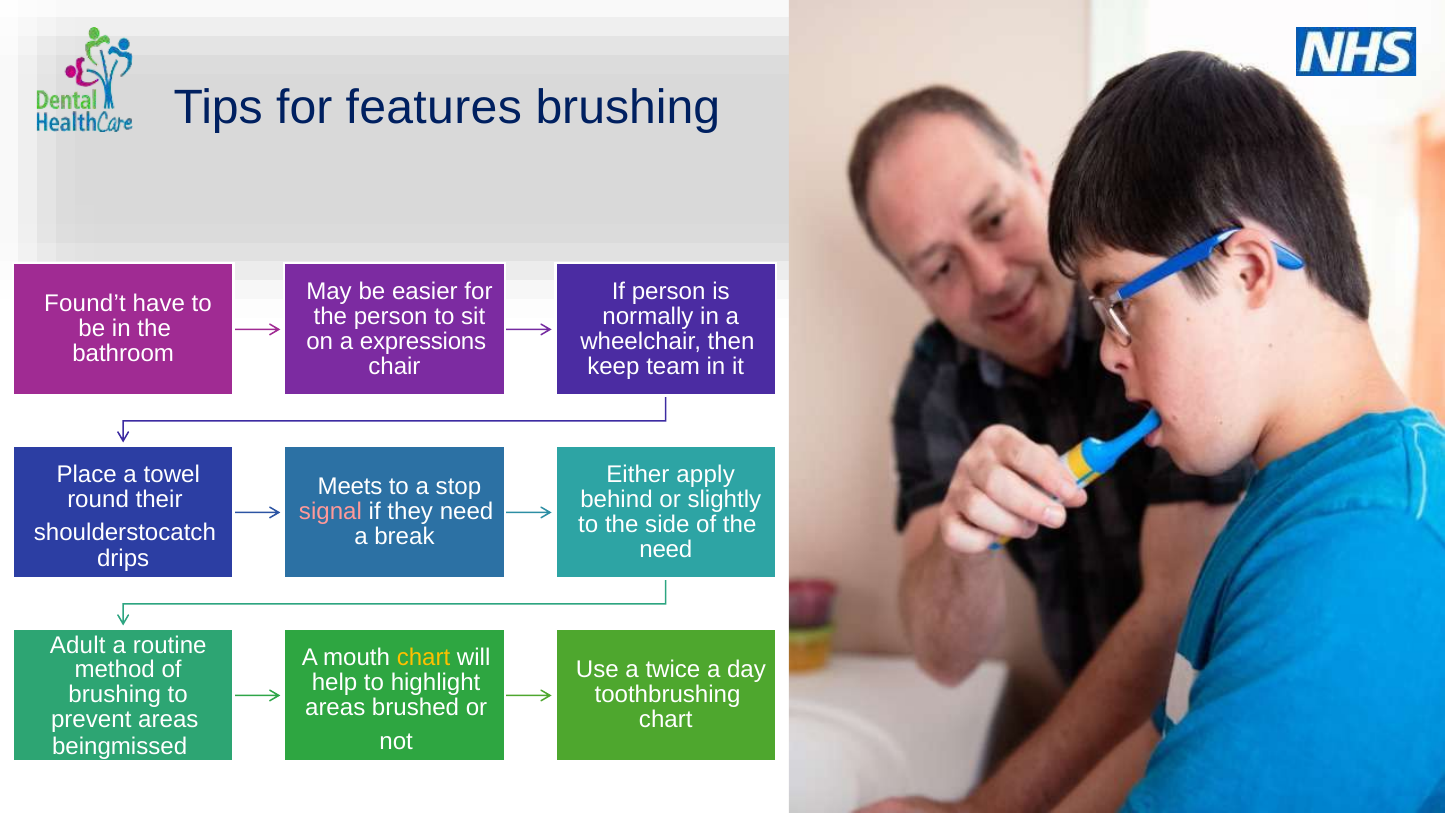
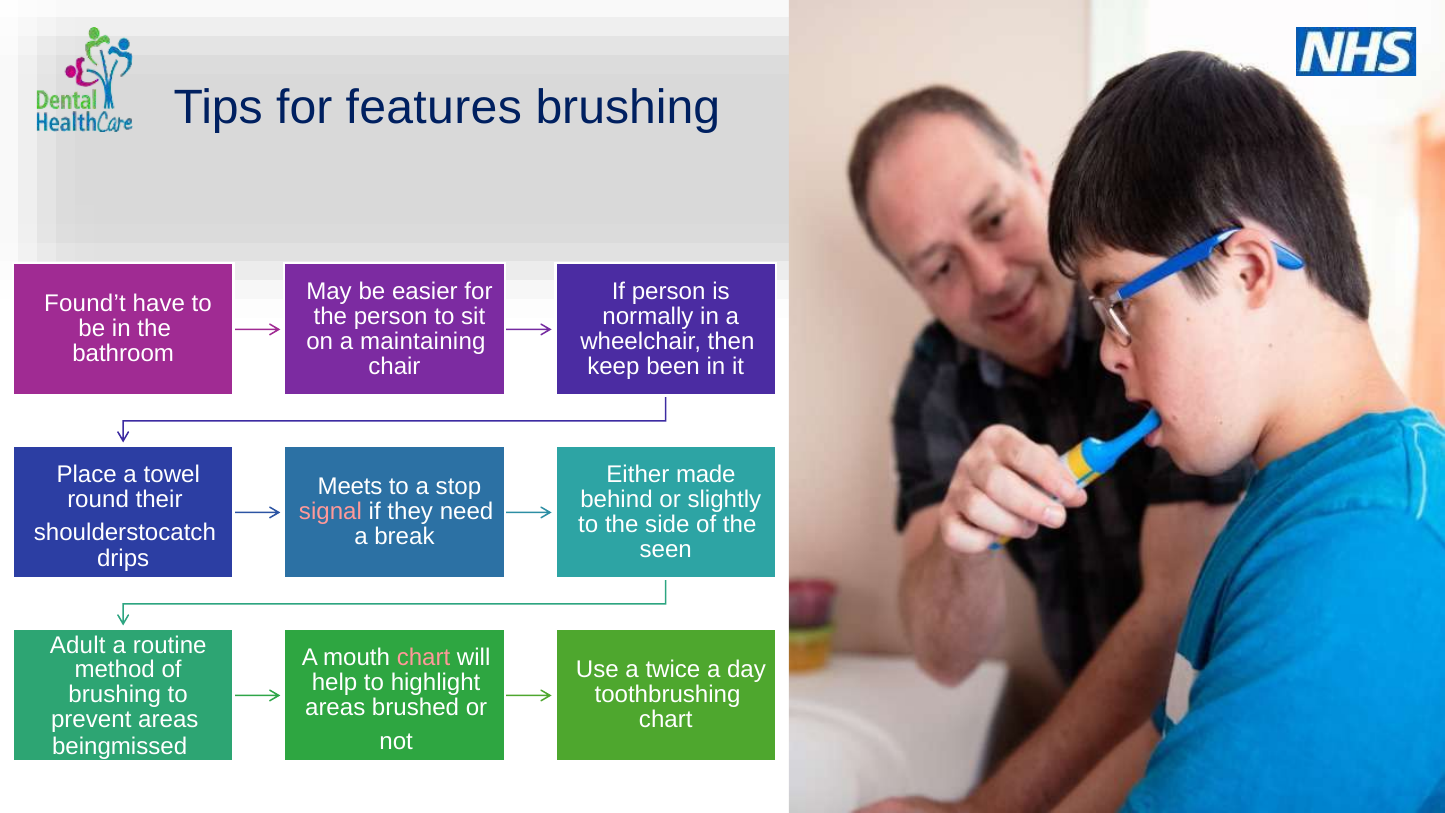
expressions: expressions -> maintaining (423, 341)
team: team -> been (673, 366)
apply: apply -> made (706, 474)
need: need -> seen (666, 549)
chart colour: yellow -> pink (424, 657)
